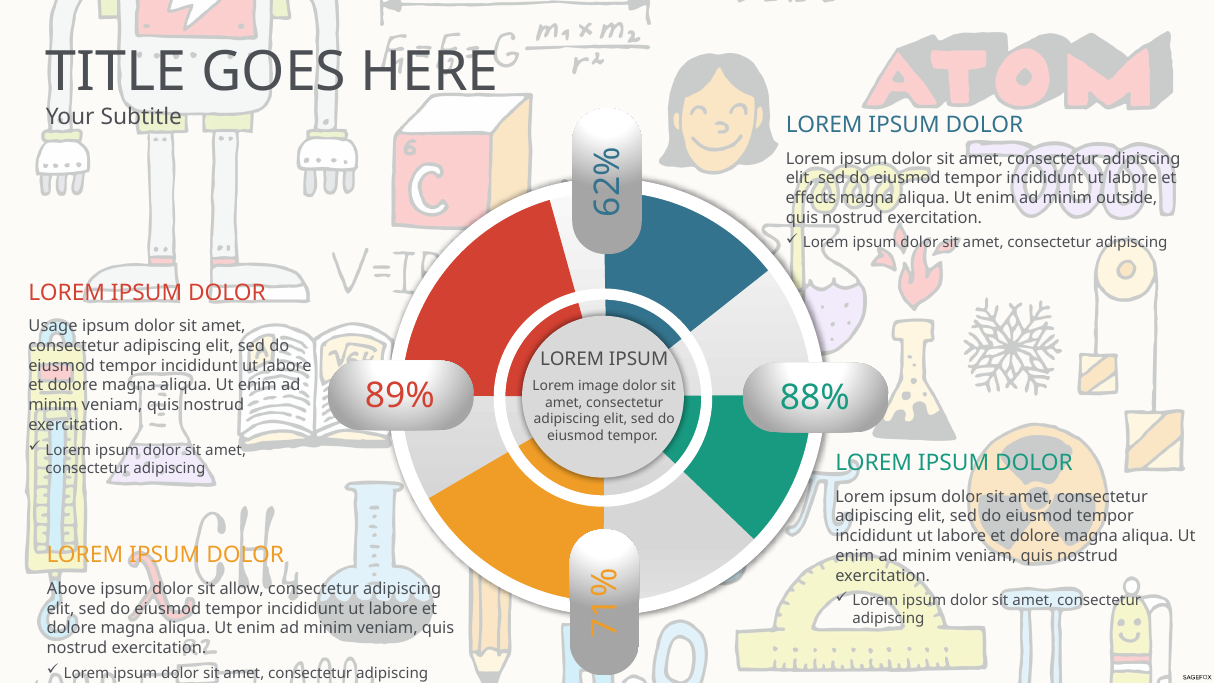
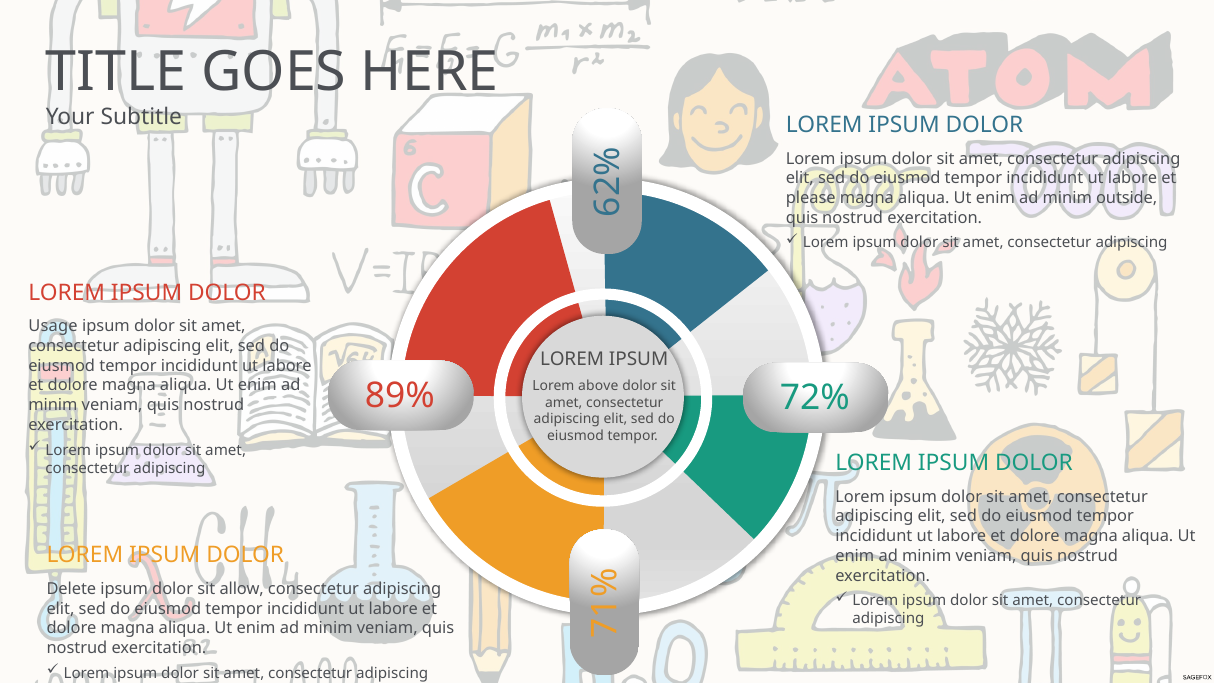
effects: effects -> please (811, 198)
image: image -> above (598, 386)
88%: 88% -> 72% (815, 398)
Above: Above -> Delete (71, 589)
